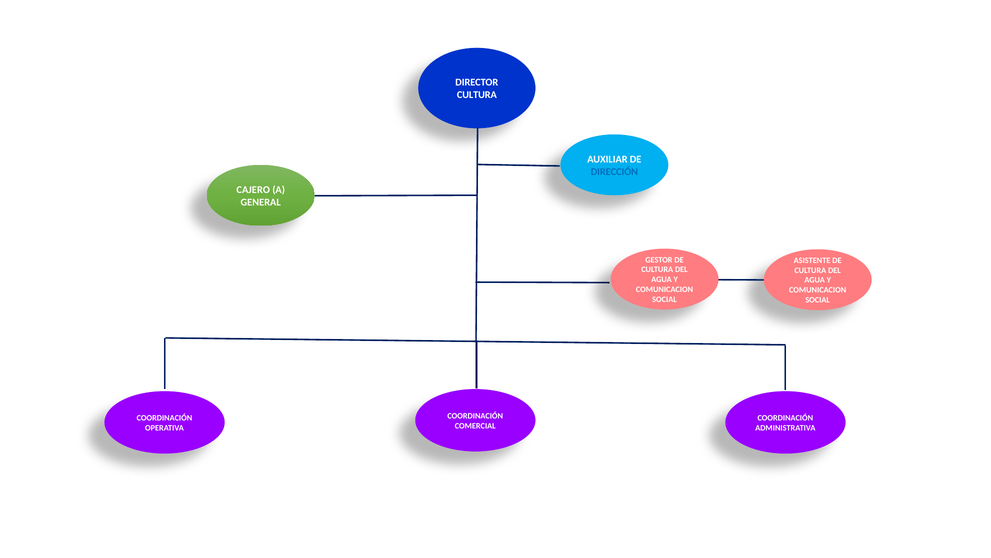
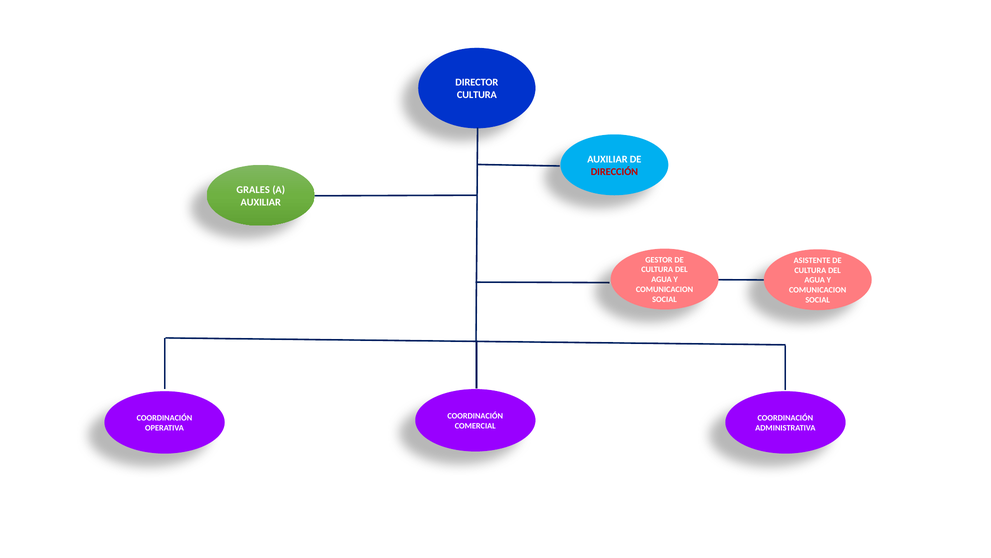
DIRECCIÓN colour: blue -> red (614, 172)
CAJERO: CAJERO -> GRALES (253, 190)
GENERAL: GENERAL -> AUXILIAR (261, 202)
